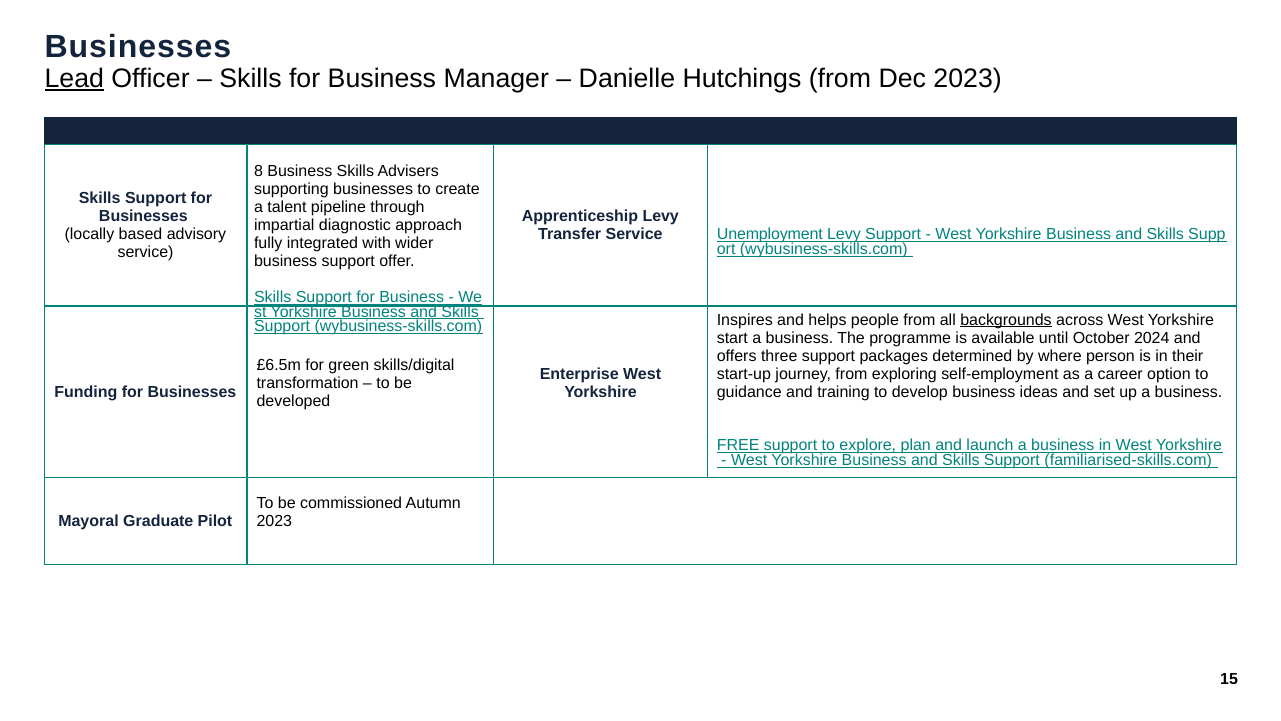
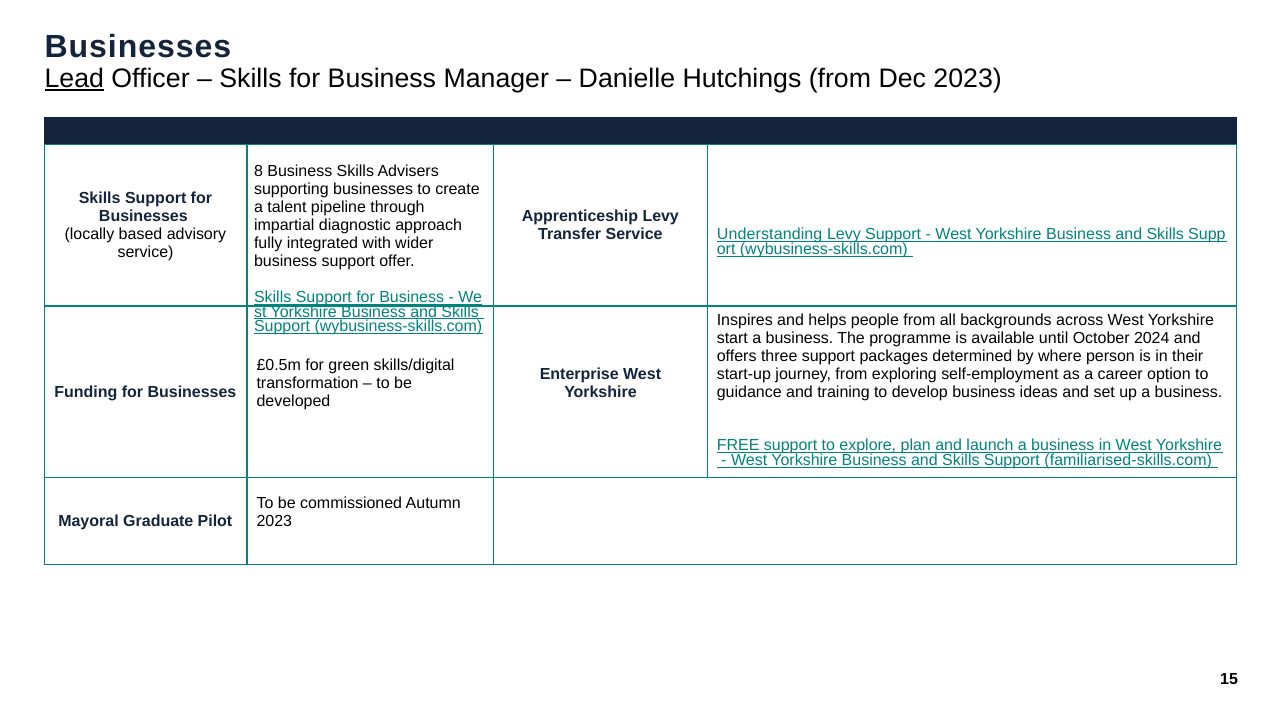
Unemployment: Unemployment -> Understanding (770, 234)
backgrounds underline: present -> none (1006, 320)
£6.5m: £6.5m -> £0.5m (279, 365)
